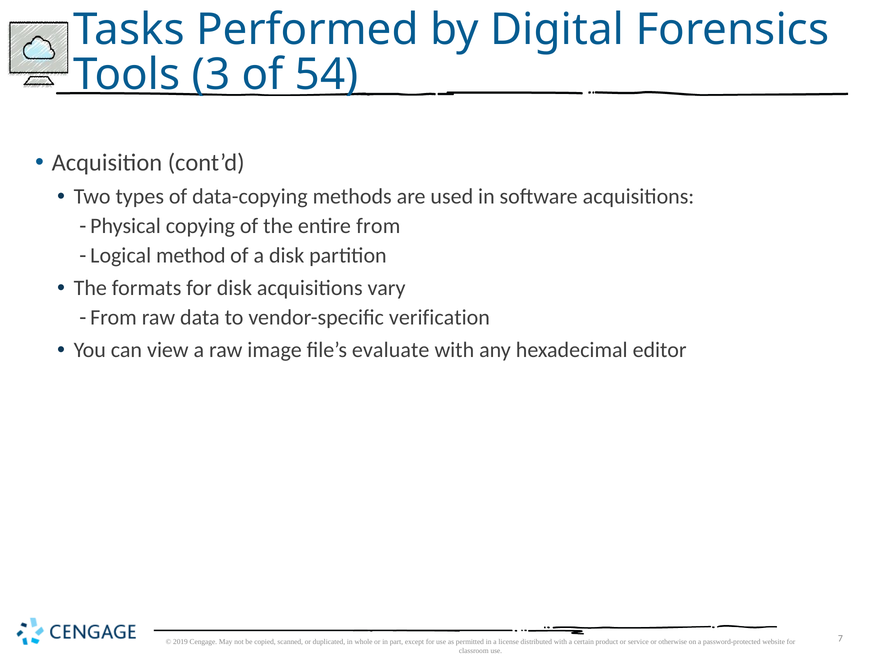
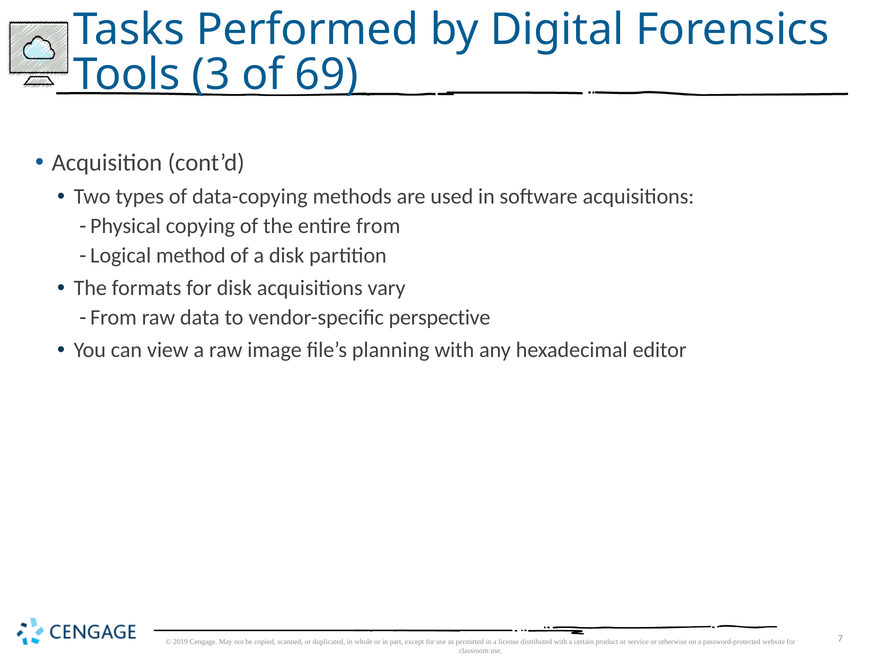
54: 54 -> 69 (327, 75)
verification: verification -> perspective (440, 317)
evaluate: evaluate -> planning (391, 350)
